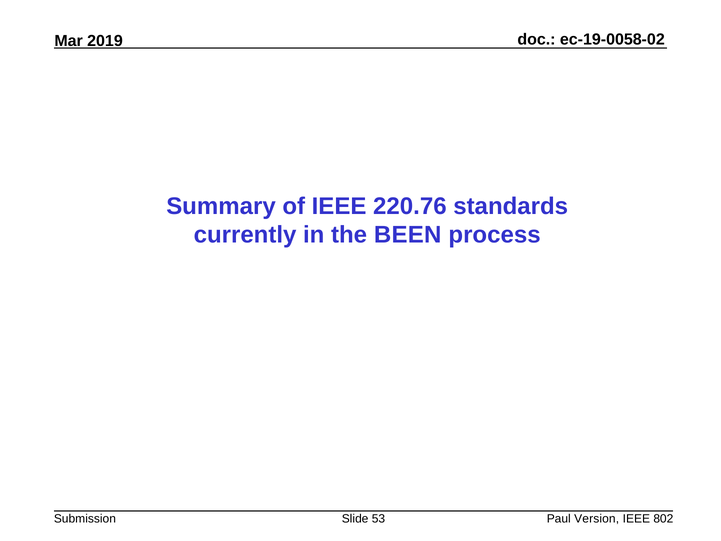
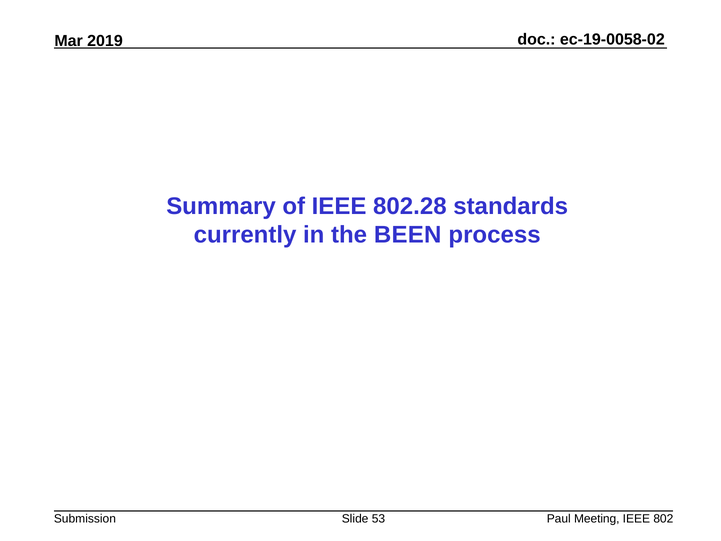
220.76: 220.76 -> 802.28 (410, 206)
Version: Version -> Meeting (597, 519)
